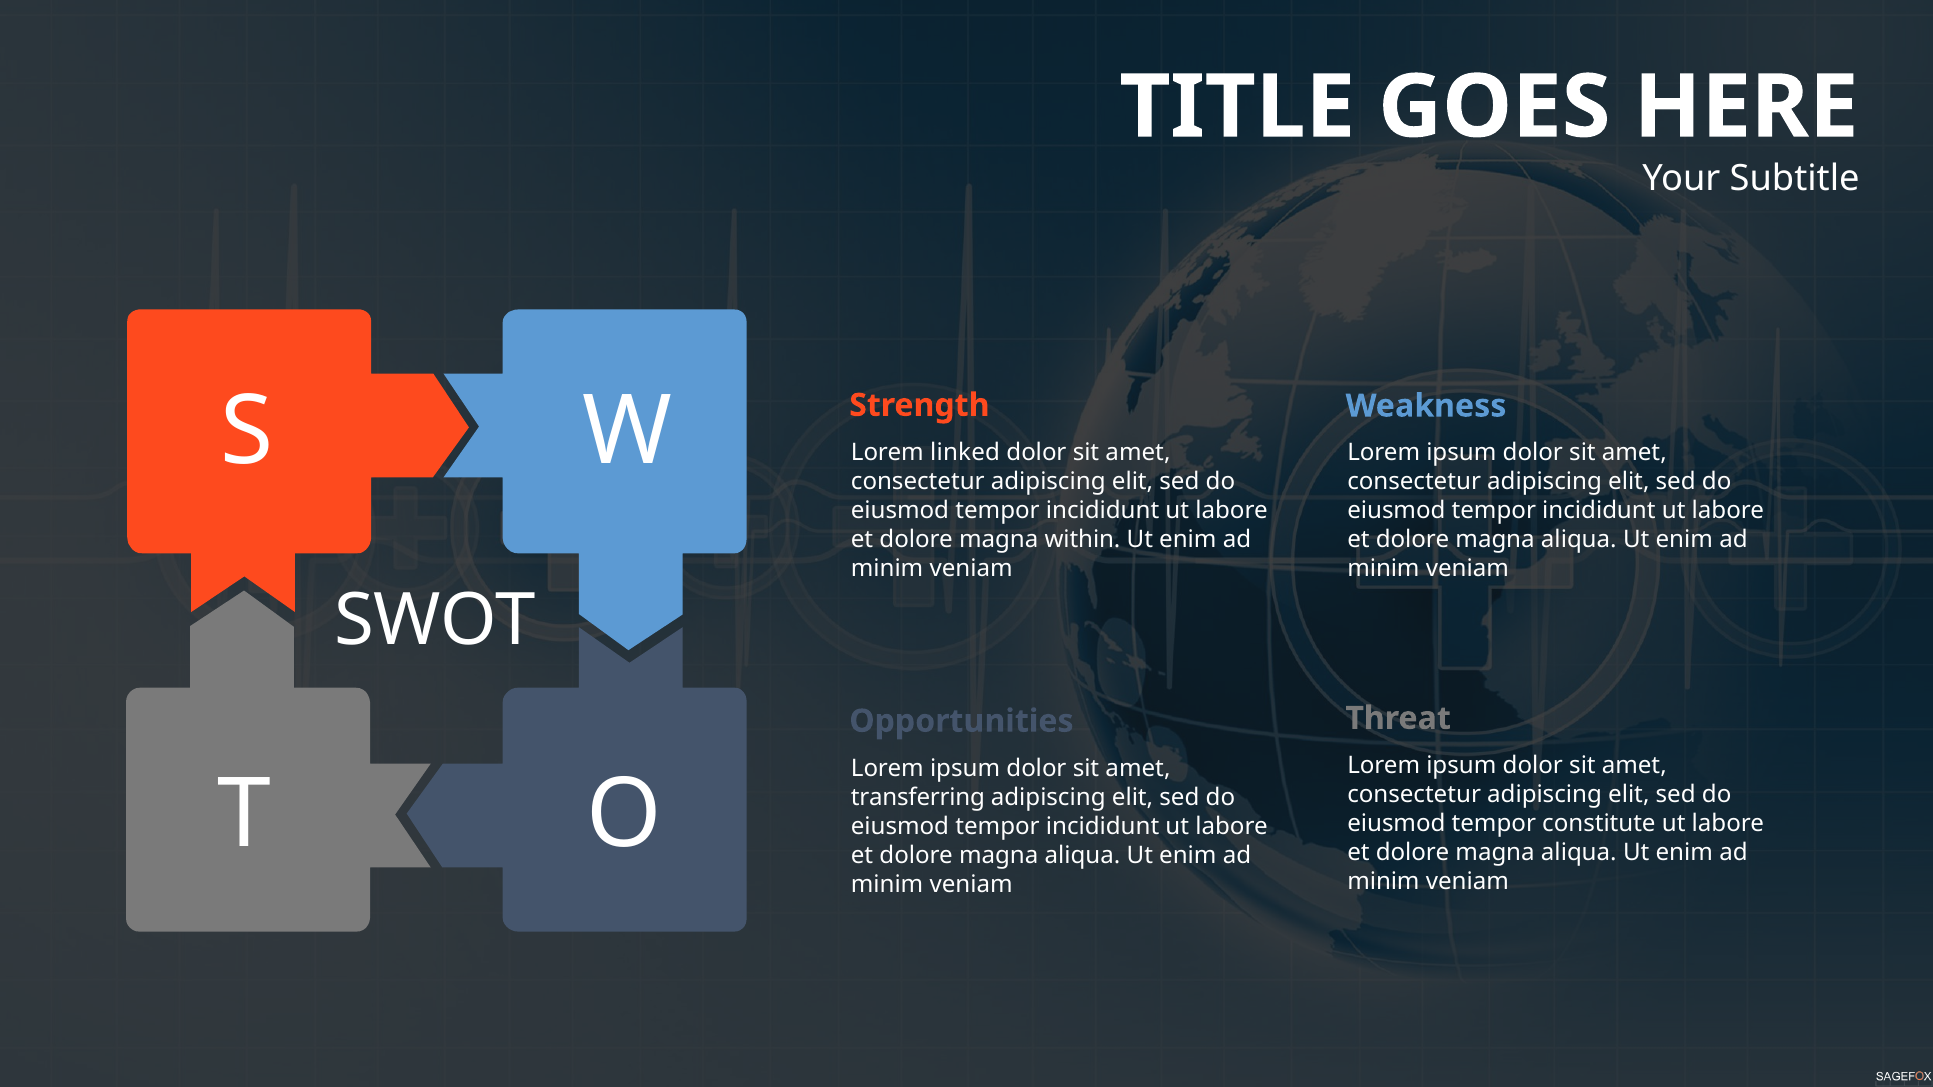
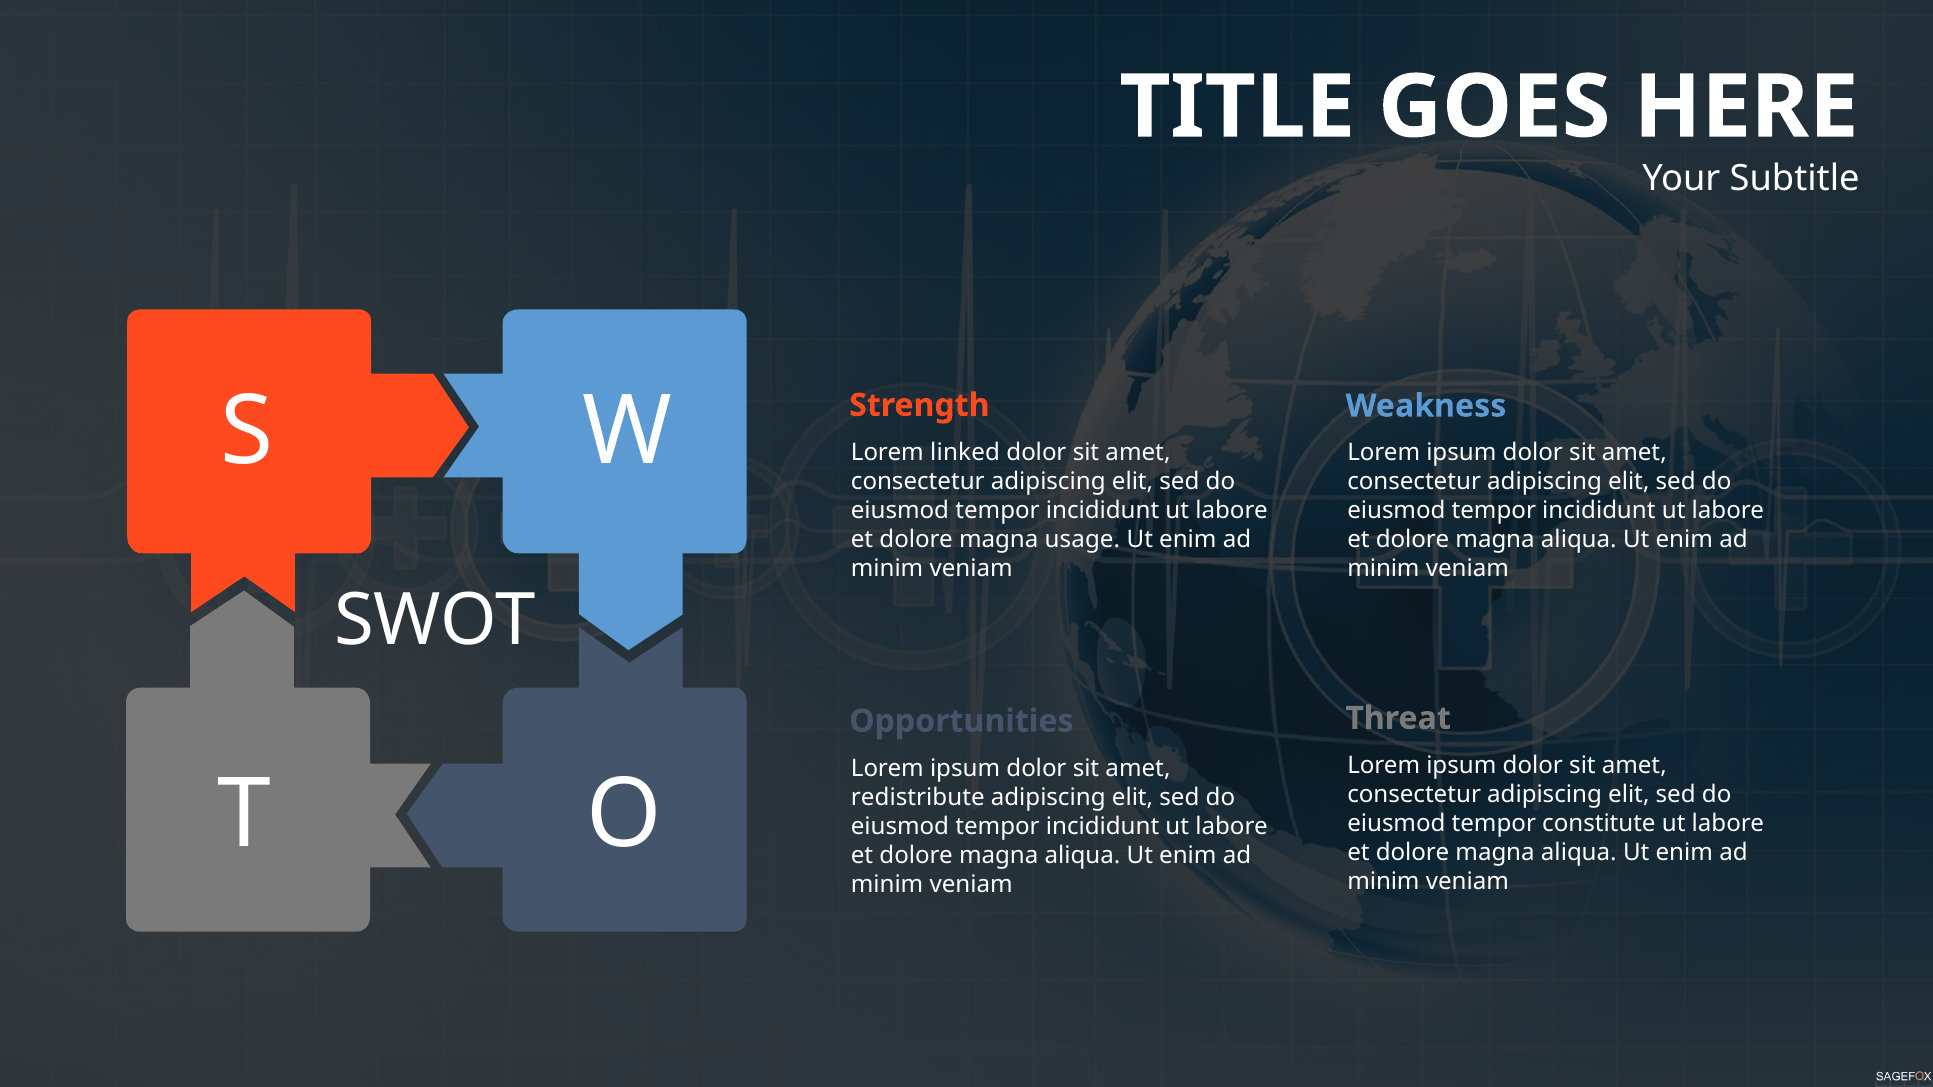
within: within -> usage (1082, 539)
transferring: transferring -> redistribute (918, 797)
